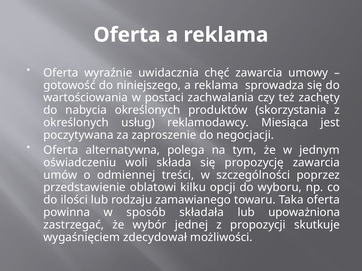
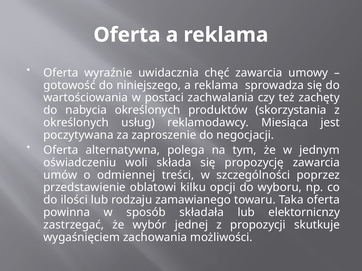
upoważniona: upoważniona -> elektornicnzy (304, 213)
zdecydował: zdecydował -> zachowania (155, 238)
